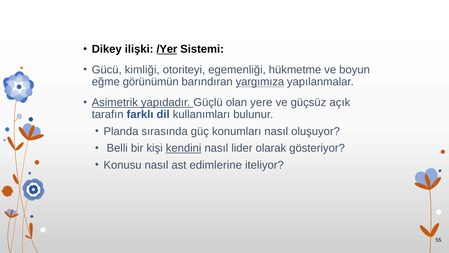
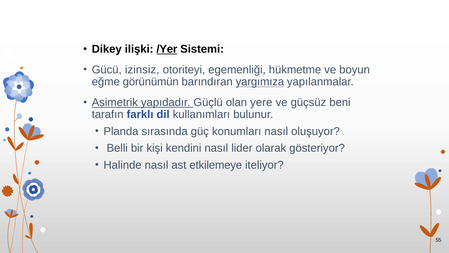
kimliği: kimliği -> izinsiz (142, 70)
açık: açık -> beni (340, 102)
kendini underline: present -> none (184, 148)
Konusu: Konusu -> Halinde (123, 165)
edimlerine: edimlerine -> etkilemeye (216, 165)
